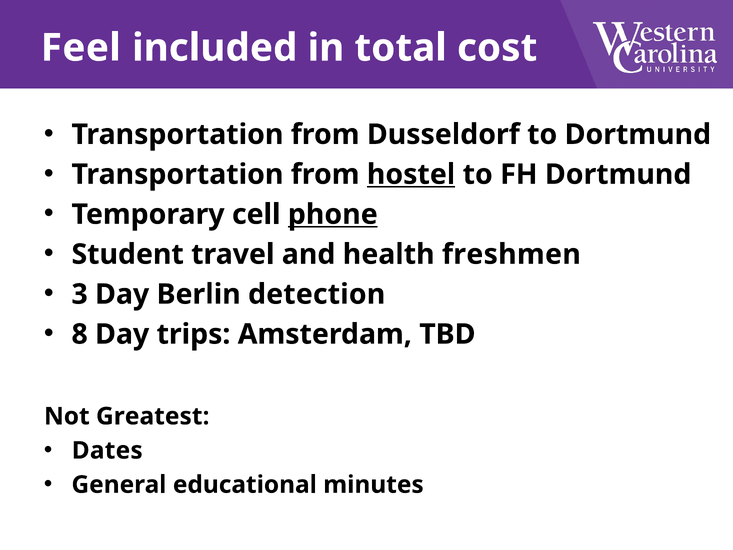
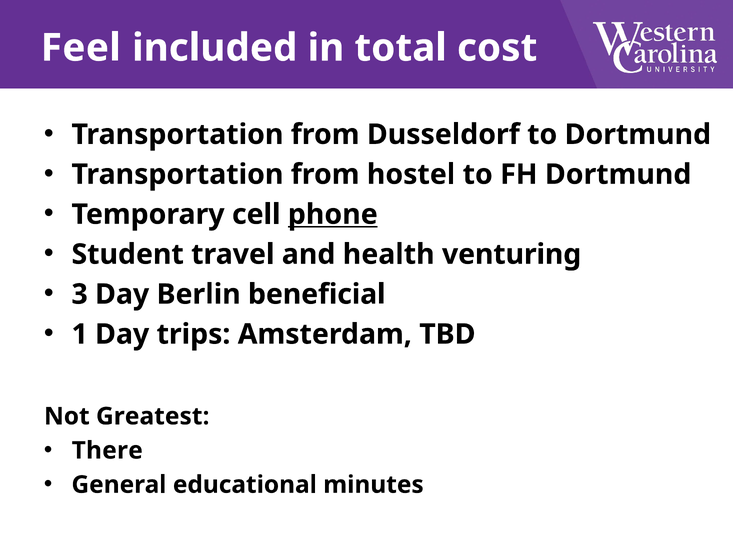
hostel underline: present -> none (411, 174)
freshmen: freshmen -> venturing (512, 254)
detection: detection -> beneficial (317, 294)
8: 8 -> 1 (80, 334)
Dates: Dates -> There (107, 450)
